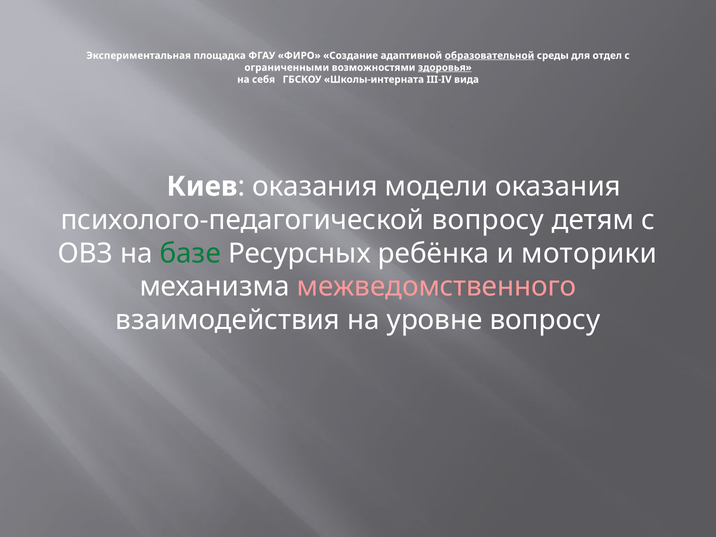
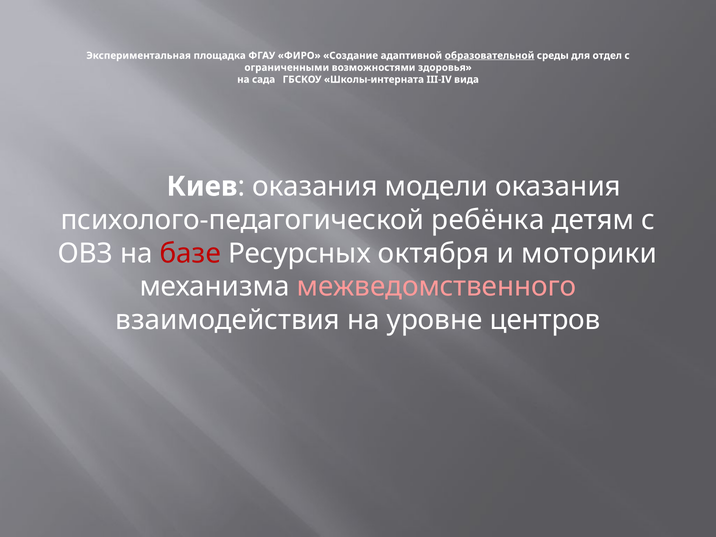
здоровья underline: present -> none (445, 68)
себя: себя -> сада (264, 79)
психолого-педагогической вопросу: вопросу -> ребёнка (488, 220)
базе colour: green -> red (190, 253)
ребёнка: ребёнка -> октября (434, 253)
уровне вопросу: вопросу -> центров (545, 320)
